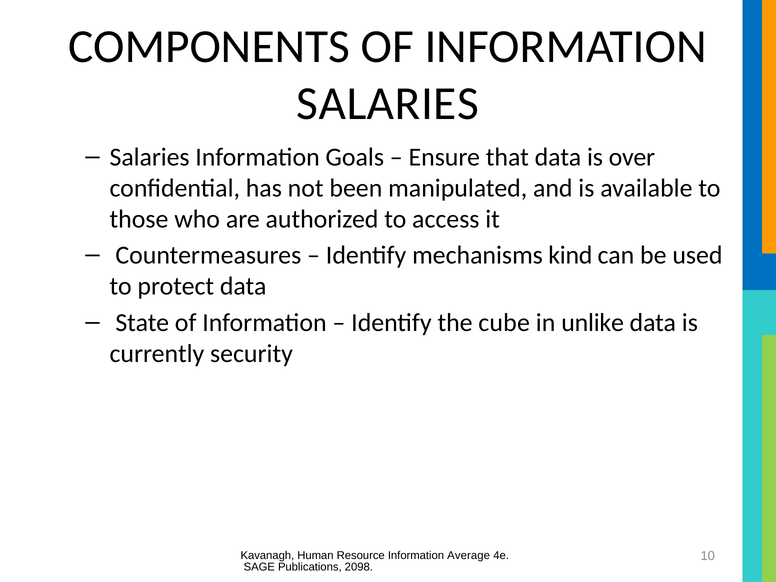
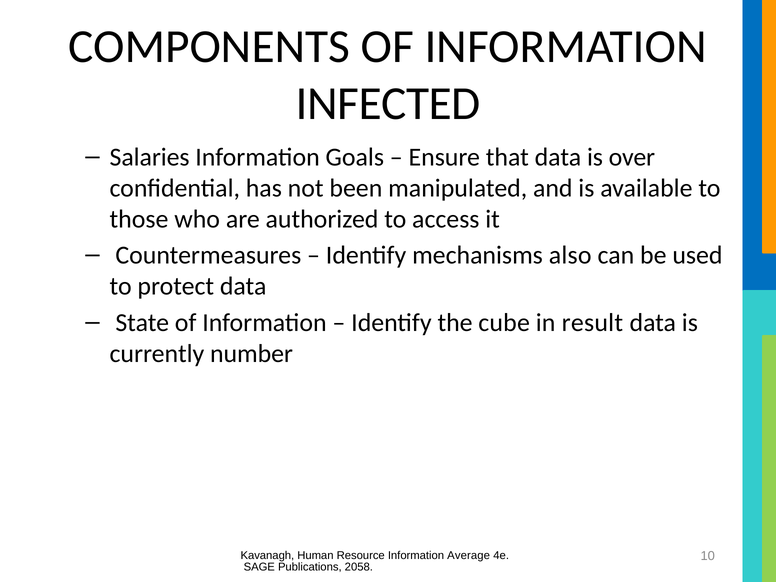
SALARIES: SALARIES -> INFECTED (388, 104)
kind: kind -> also (570, 255)
unlike: unlike -> result (592, 323)
security: security -> number (251, 354)
2098: 2098 -> 2058 (359, 567)
